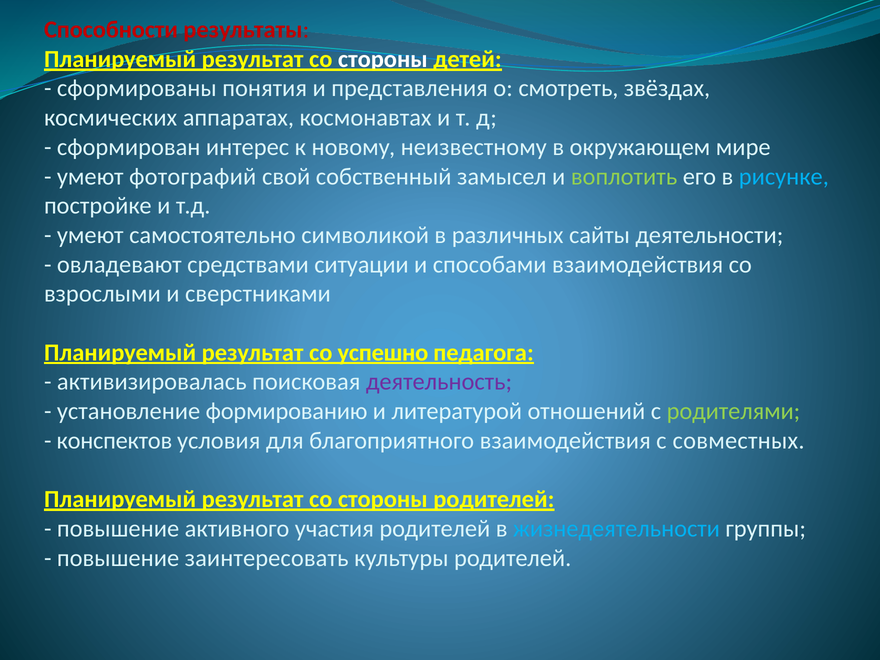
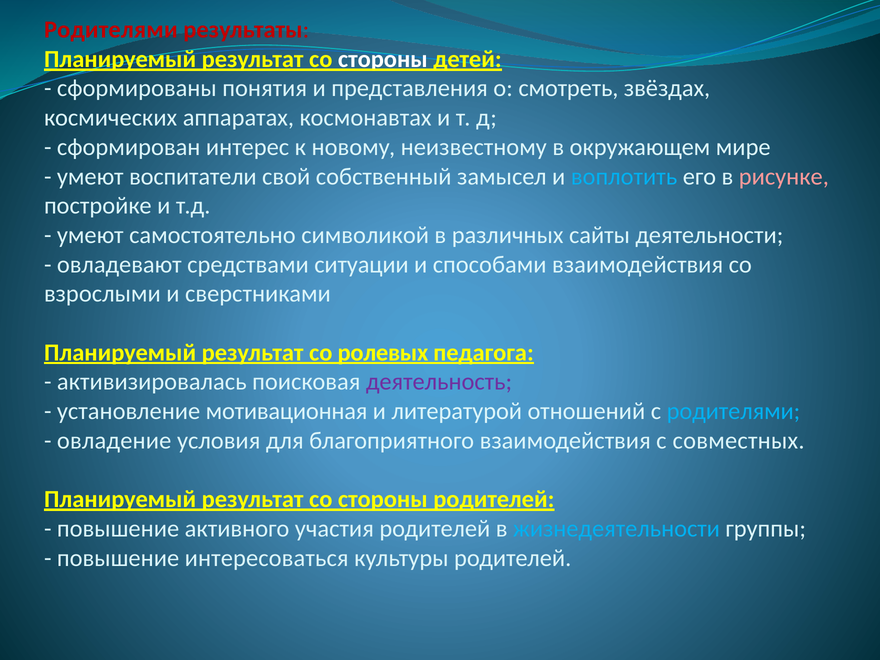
Способности: Способности -> Родителями (111, 30)
фотографий: фотографий -> воспитатели (193, 176)
воплотить colour: light green -> light blue (624, 176)
рисунке colour: light blue -> pink (784, 176)
успешно: успешно -> ролевых (383, 353)
формированию: формированию -> мотивационная (287, 411)
родителями colour: light green -> light blue (733, 411)
конспектов: конспектов -> овладение (114, 441)
заинтересовать: заинтересовать -> интересоваться (267, 558)
